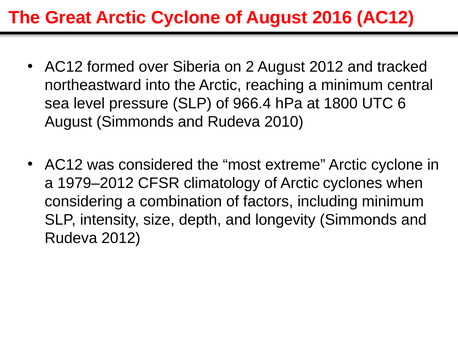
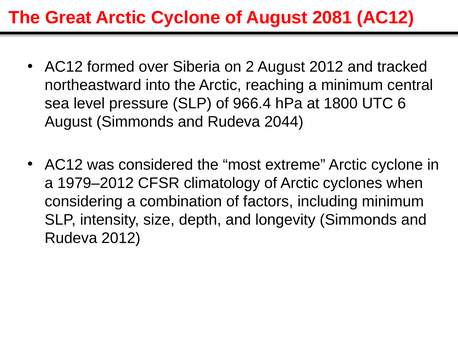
2016: 2016 -> 2081 (332, 18)
2010: 2010 -> 2044 (284, 122)
